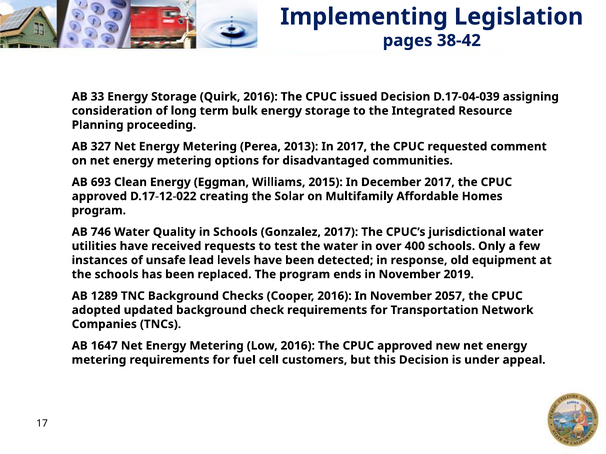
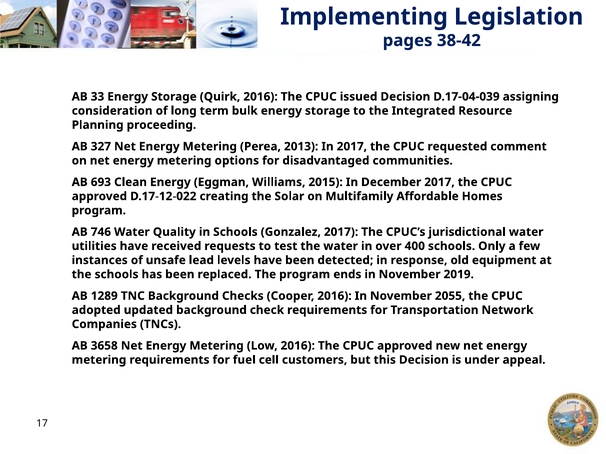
2057: 2057 -> 2055 (450, 296)
1647: 1647 -> 3658 (104, 346)
